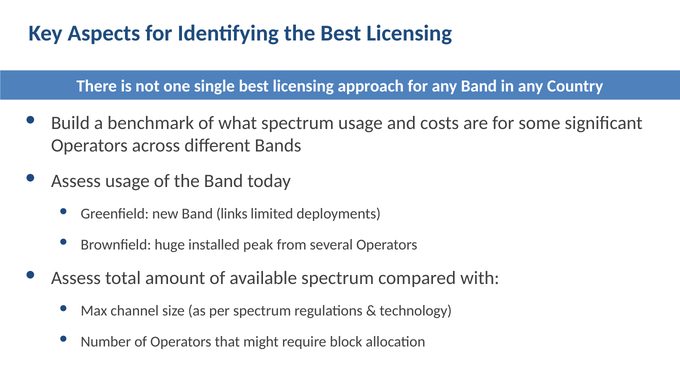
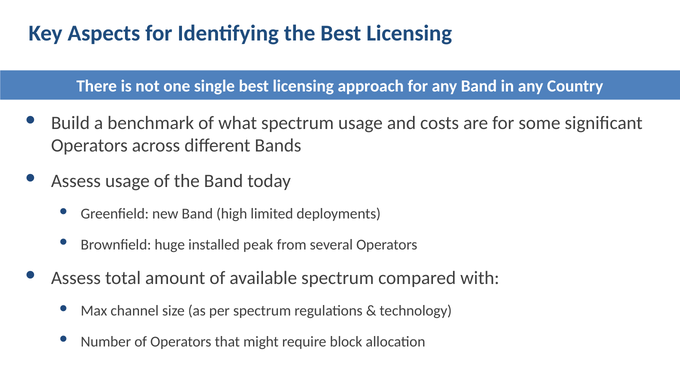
links: links -> high (232, 214)
